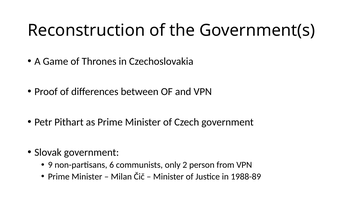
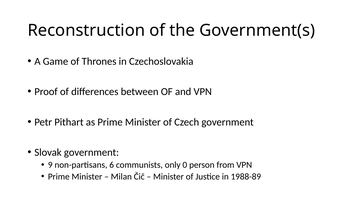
2: 2 -> 0 (185, 165)
